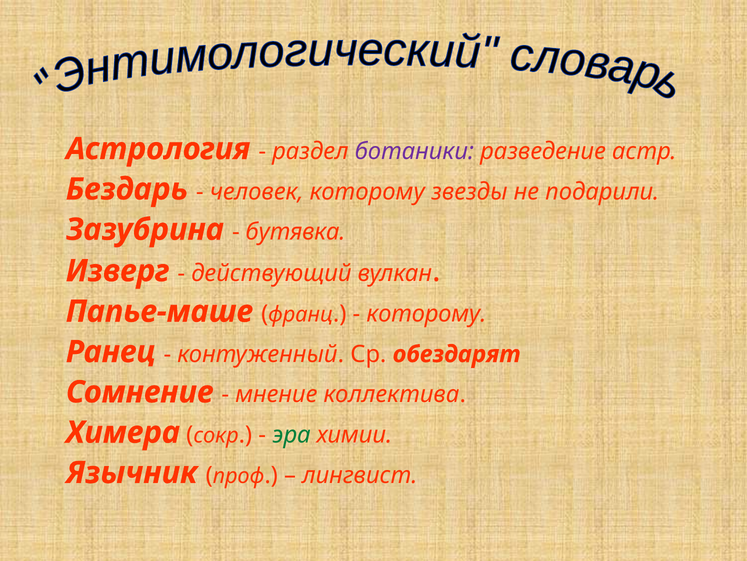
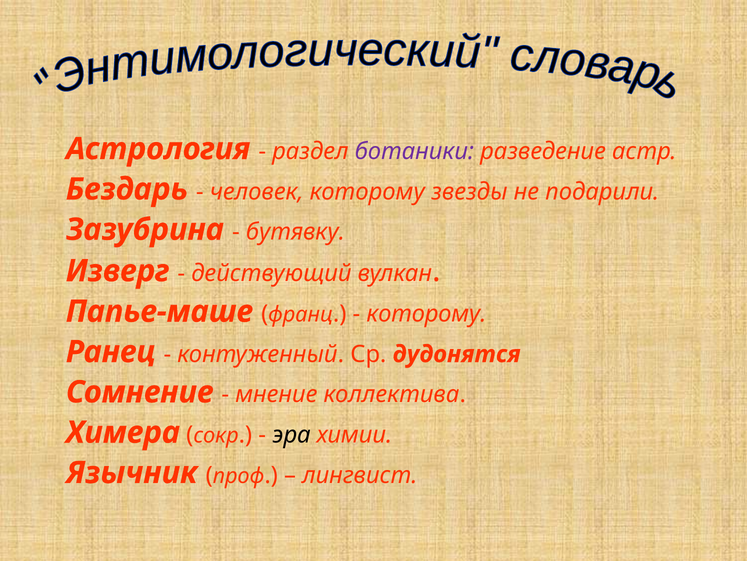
бутявка: бутявка -> бутявку (295, 232)
обездарят: обездарят -> дудонятся (457, 354)
эра colour: green -> black (291, 434)
